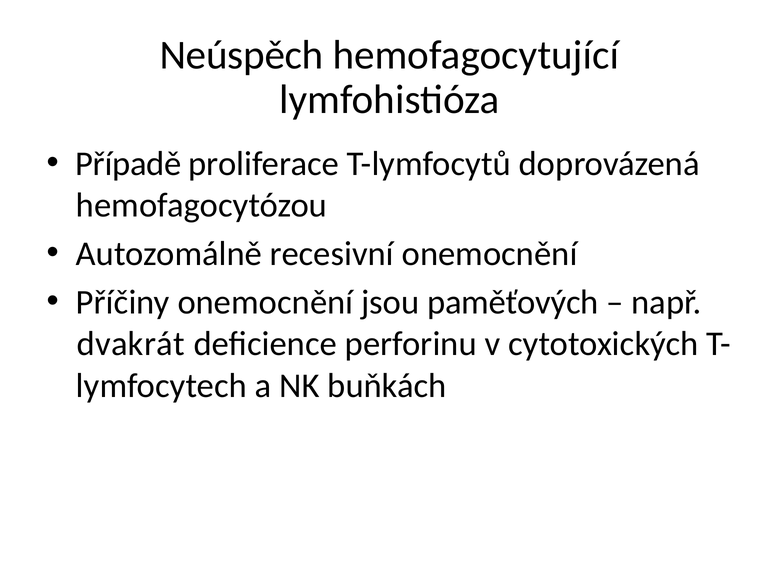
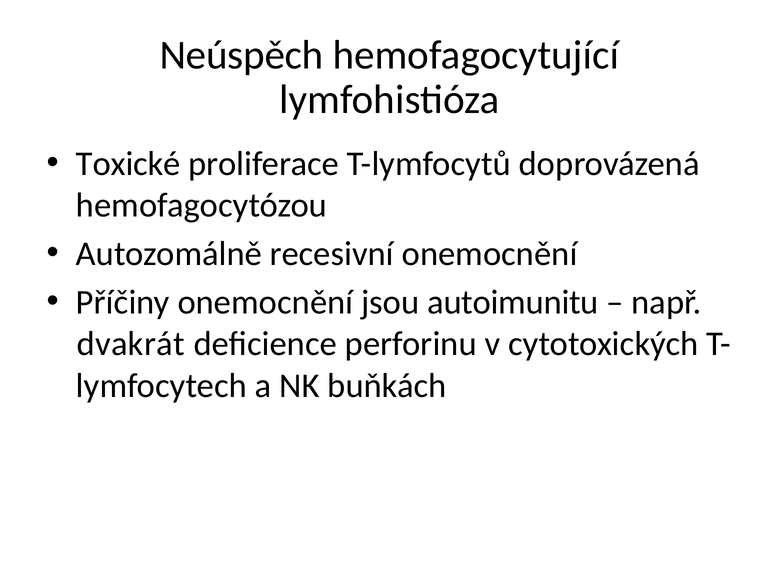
Případě: Případě -> Toxické (128, 163)
paměťových: paměťových -> autoimunitu (513, 302)
